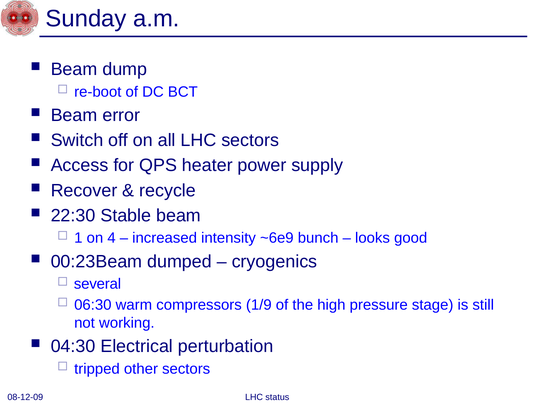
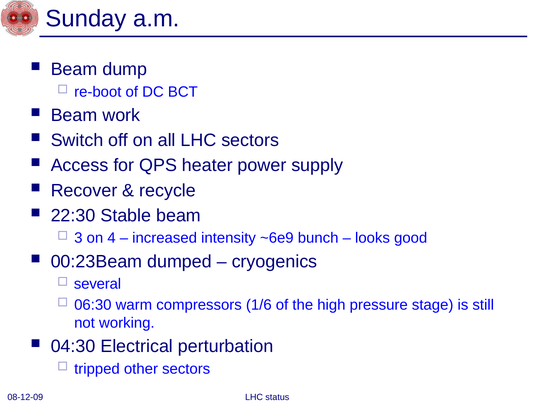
error: error -> work (121, 115)
1: 1 -> 3 (78, 238)
1/9: 1/9 -> 1/6 (259, 305)
